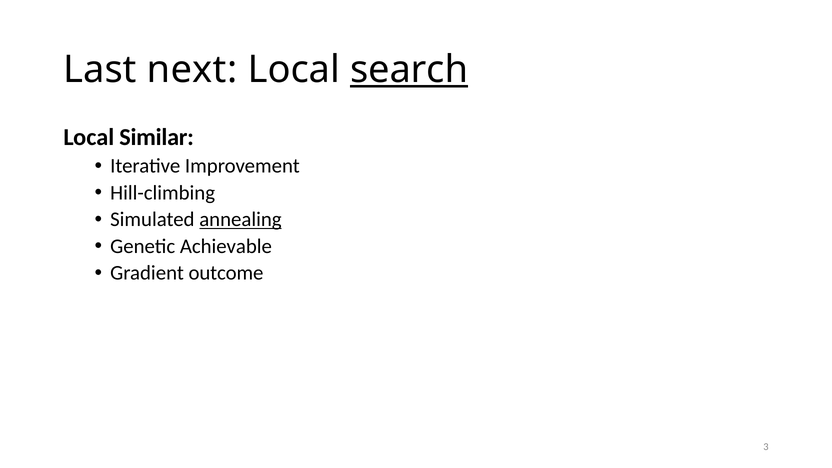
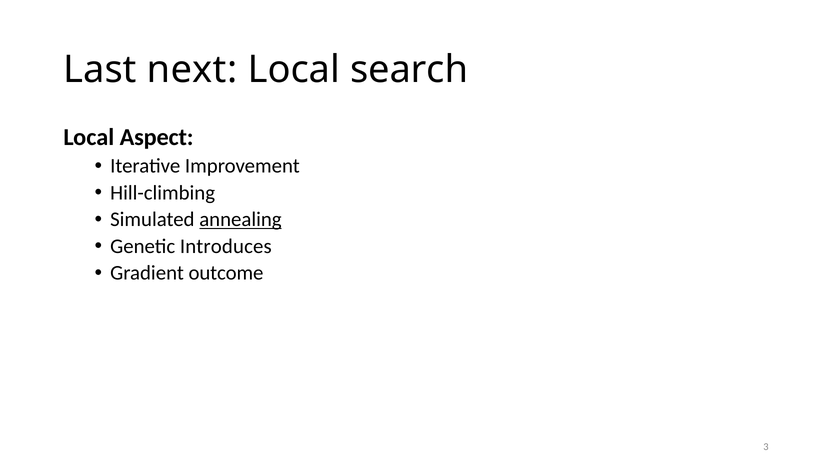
search underline: present -> none (409, 70)
Similar: Similar -> Aspect (157, 137)
Achievable: Achievable -> Introduces (226, 246)
